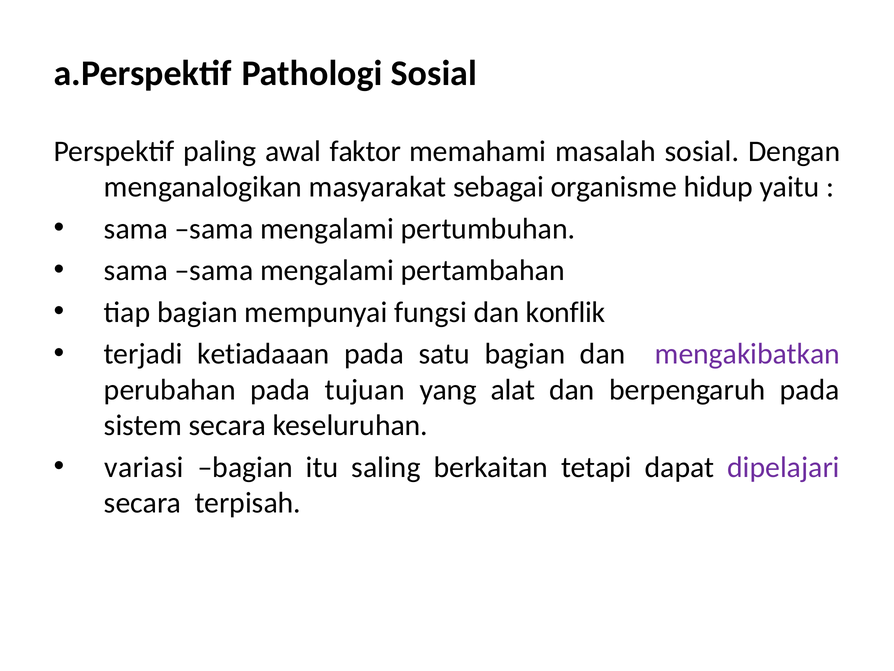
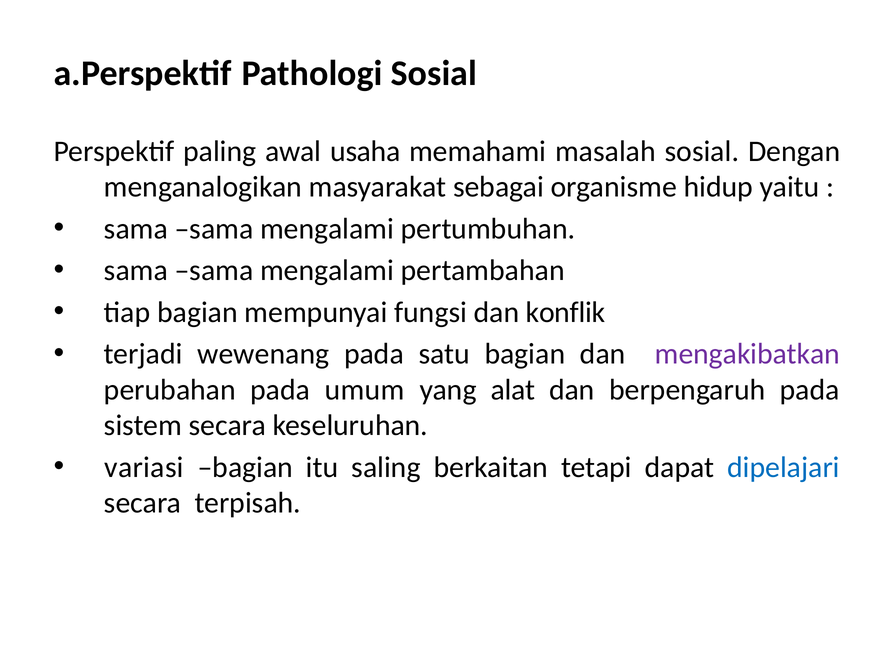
faktor: faktor -> usaha (365, 151)
ketiadaaan: ketiadaaan -> wewenang (263, 354)
tujuan: tujuan -> umum (365, 389)
dipelajari colour: purple -> blue (783, 467)
